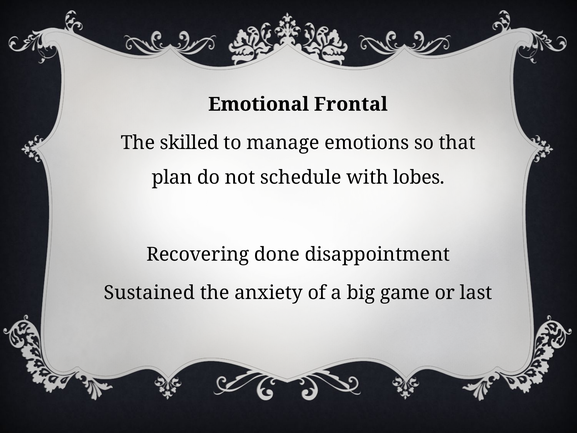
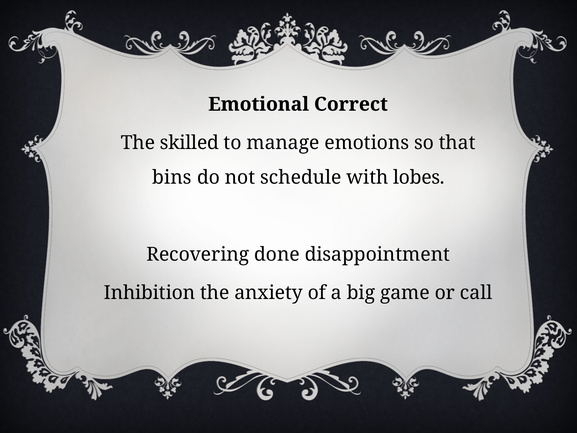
Frontal: Frontal -> Correct (351, 104)
plan: plan -> bins (172, 177)
Sustained: Sustained -> Inhibition (149, 293)
last: last -> call (476, 293)
